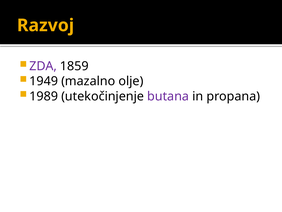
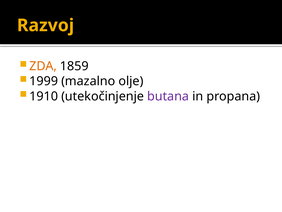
ZDA colour: purple -> orange (43, 66)
1949: 1949 -> 1999 (44, 81)
1989: 1989 -> 1910 (44, 96)
